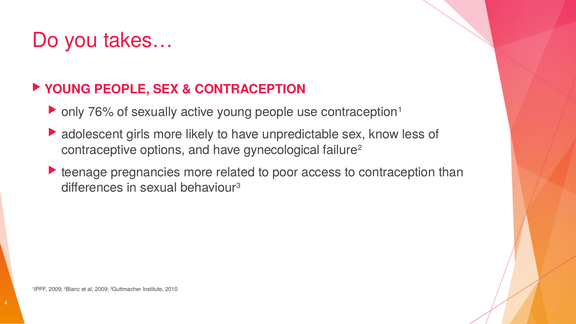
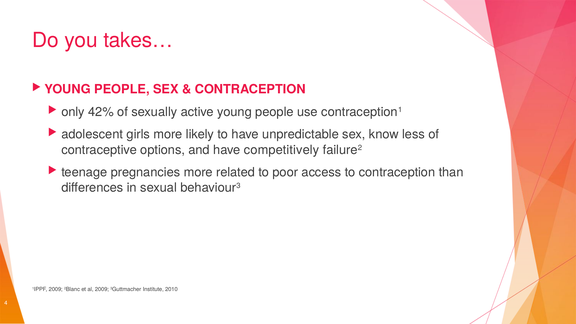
76%: 76% -> 42% (101, 112)
gynecological: gynecological -> competitively (282, 150)
